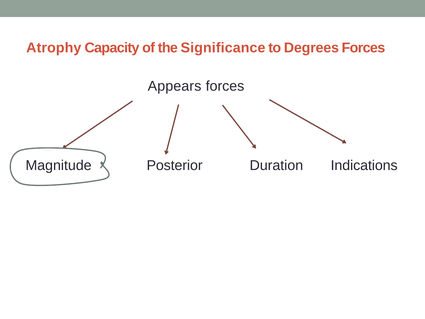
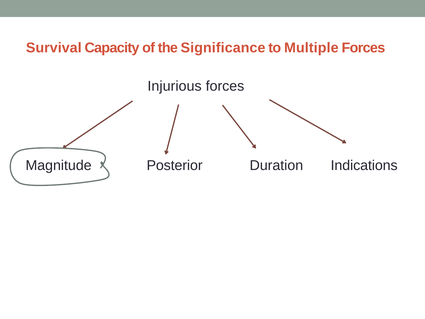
Atrophy: Atrophy -> Survival (54, 48)
Degrees: Degrees -> Multiple (311, 48)
Appears: Appears -> Injurious (175, 86)
